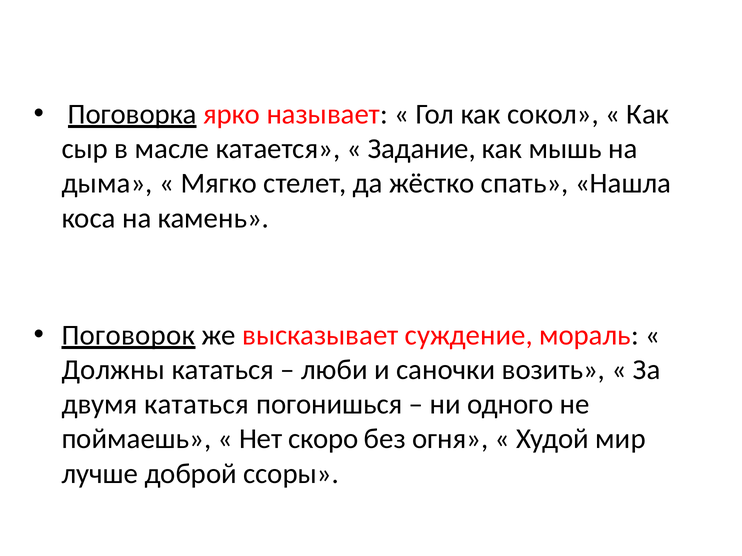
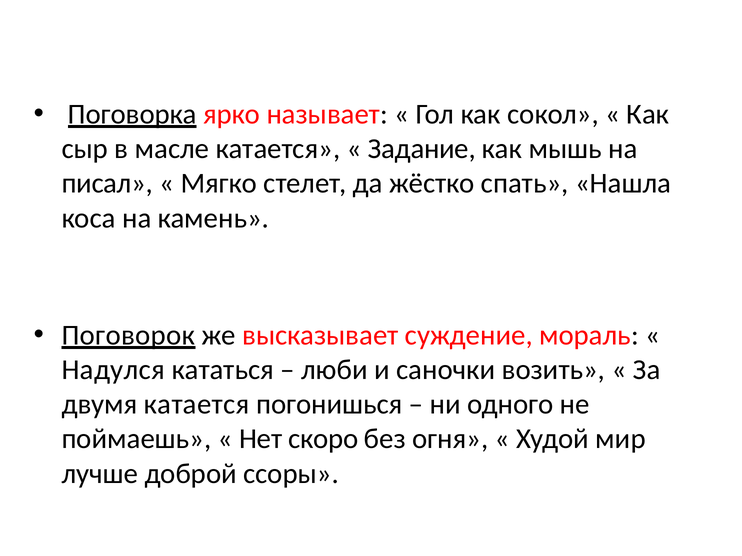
дыма: дыма -> писал (107, 184)
Должны: Должны -> Надулся (113, 370)
двумя кататься: кататься -> катается (197, 405)
